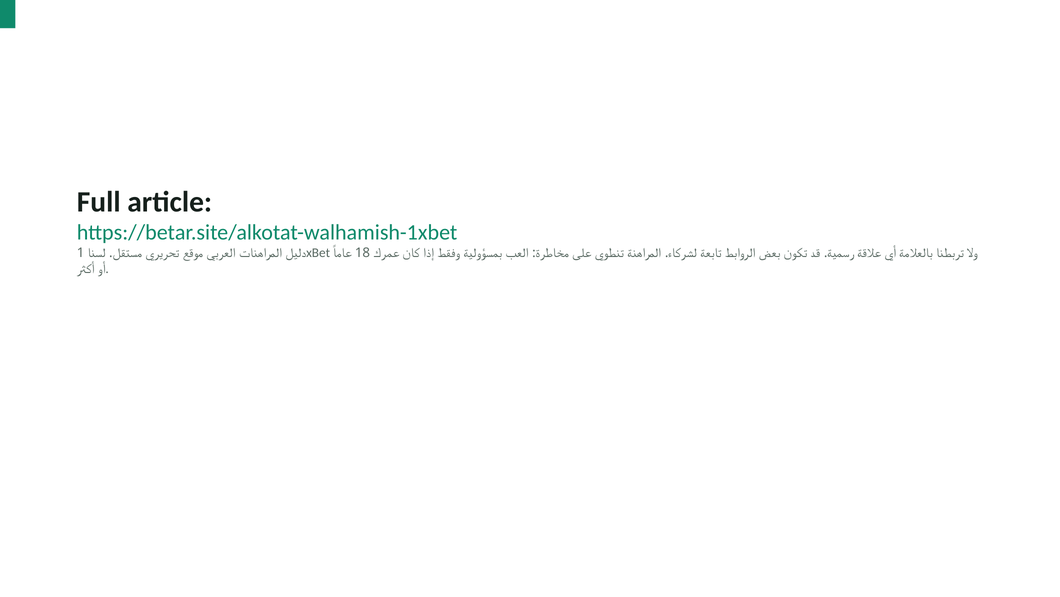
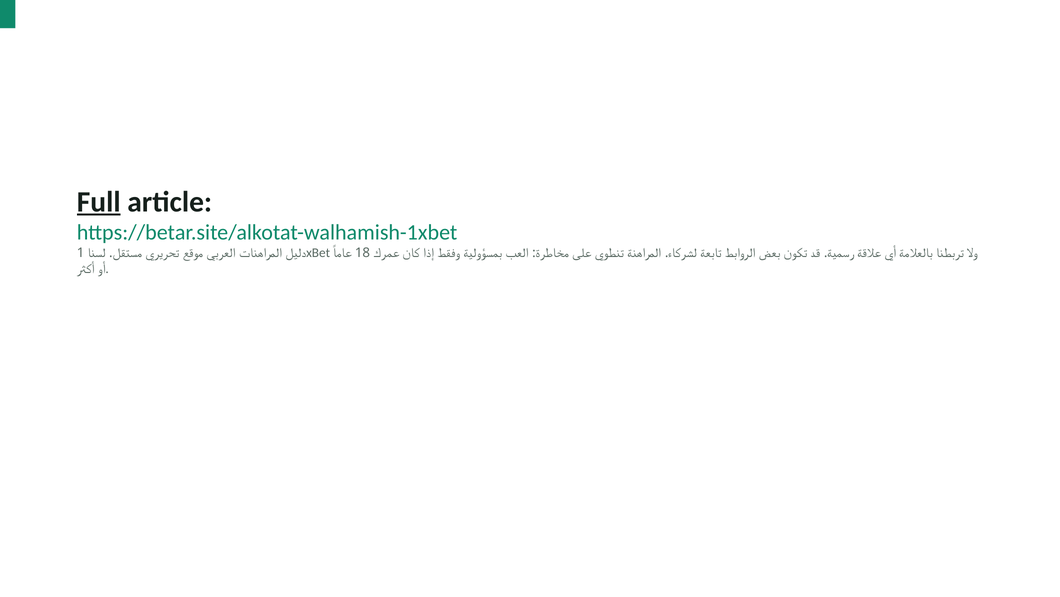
Full underline: none -> present (99, 202)
